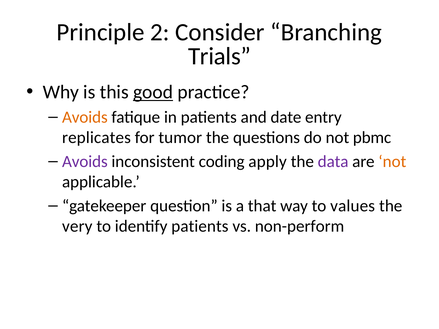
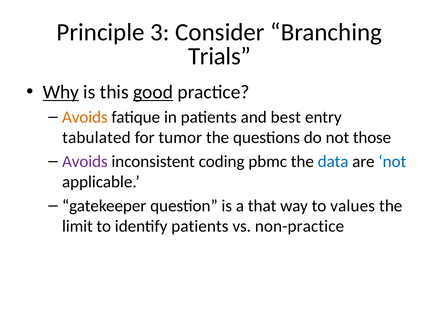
2: 2 -> 3 (160, 32)
Why underline: none -> present (61, 92)
date: date -> best (286, 117)
replicates: replicates -> tabulated (96, 138)
pbmc: pbmc -> those (372, 138)
apply: apply -> pbmc (268, 162)
data colour: purple -> blue (333, 162)
not colour: orange -> blue (392, 162)
very: very -> limit (77, 226)
non-perform: non-perform -> non-practice (299, 226)
